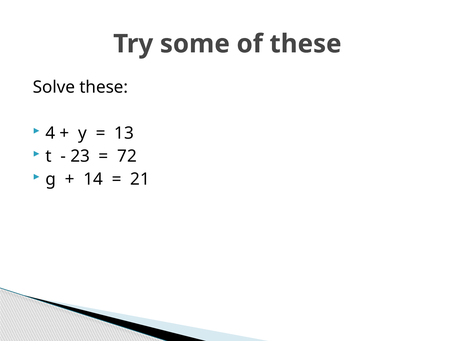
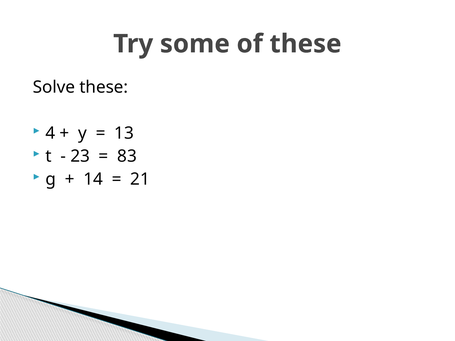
72: 72 -> 83 (127, 156)
